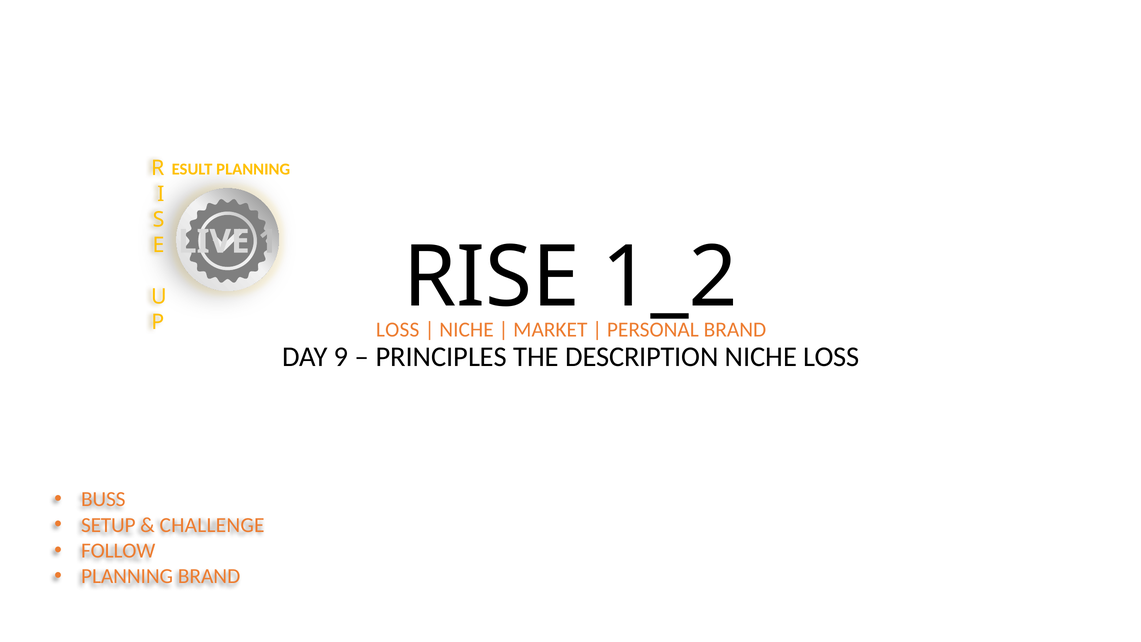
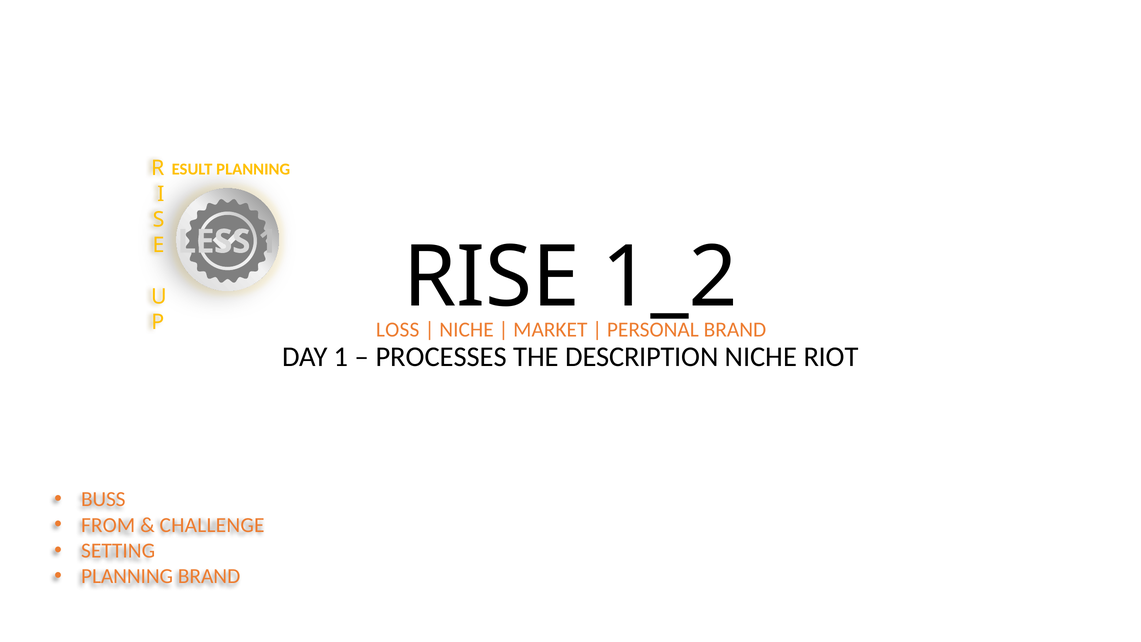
LIVE: LIVE -> LESS (214, 242)
DAY 9: 9 -> 1 (341, 357)
PRINCIPLES: PRINCIPLES -> PROCESSES (441, 357)
NICHE LOSS: LOSS -> RIOT (831, 357)
SETUP: SETUP -> FROM (108, 525)
FOLLOW: FOLLOW -> SETTING (118, 550)
